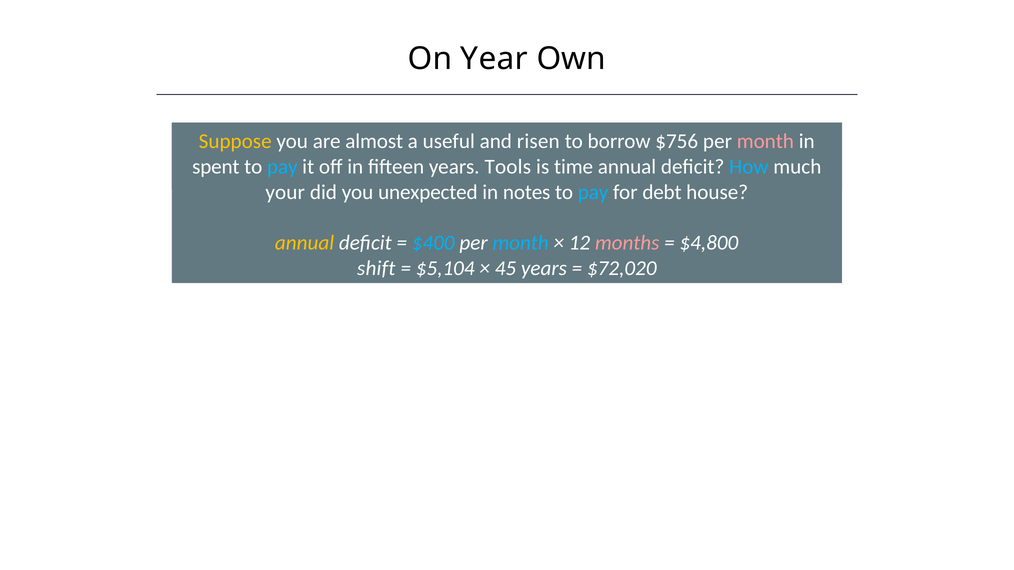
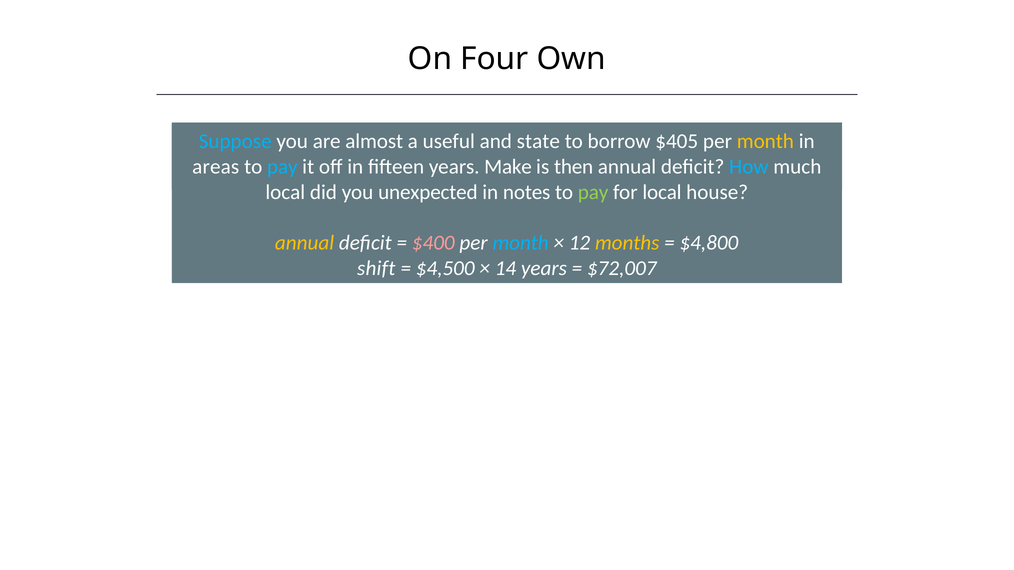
Year: Year -> Four (494, 59)
Suppose colour: yellow -> light blue (235, 142)
risen: risen -> state (538, 142)
$756: $756 -> $405 (677, 142)
month colour: pink -> yellow (765, 142)
spent: spent -> areas (216, 167)
Tools: Tools -> Make (508, 167)
time: time -> then (574, 167)
your: your -> local (285, 192)
pay colour: light blue -> light green (593, 192)
for debt: debt -> local (662, 192)
$400 colour: light blue -> pink (433, 243)
months colour: pink -> yellow (627, 243)
$5,104: $5,104 -> $4,500 (445, 268)
45: 45 -> 14 (505, 268)
$72,020: $72,020 -> $72,007 (622, 268)
